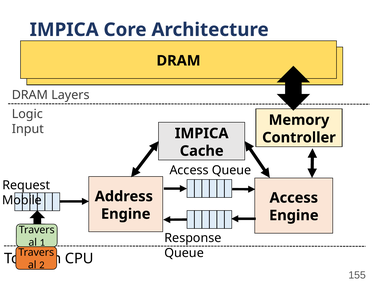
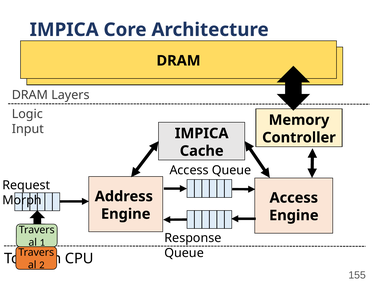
Mobile: Mobile -> Morph (22, 200)
